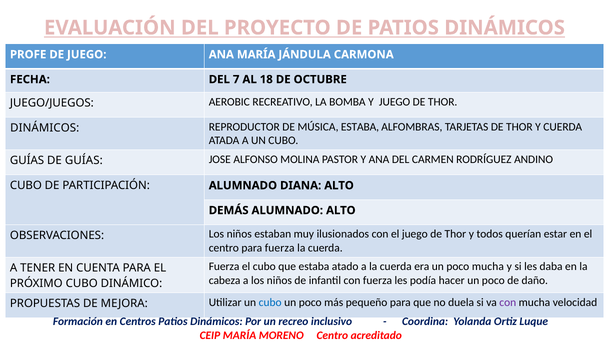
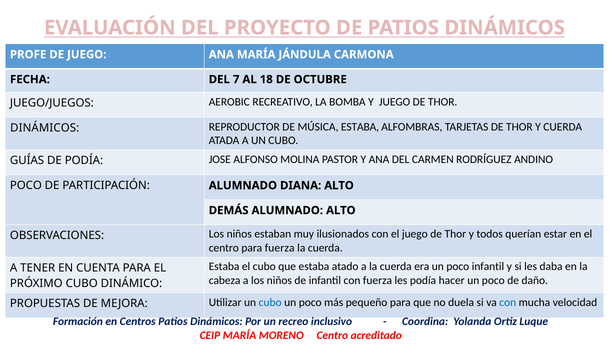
DE GUÍAS: GUÍAS -> PODÍA (84, 160)
CUBO: CUBO -> POCO (26, 185)
Fuerza: Fuerza -> Estaba (224, 266)
poco mucha: mucha -> infantil (488, 266)
con colour: purple -> blue (508, 302)
